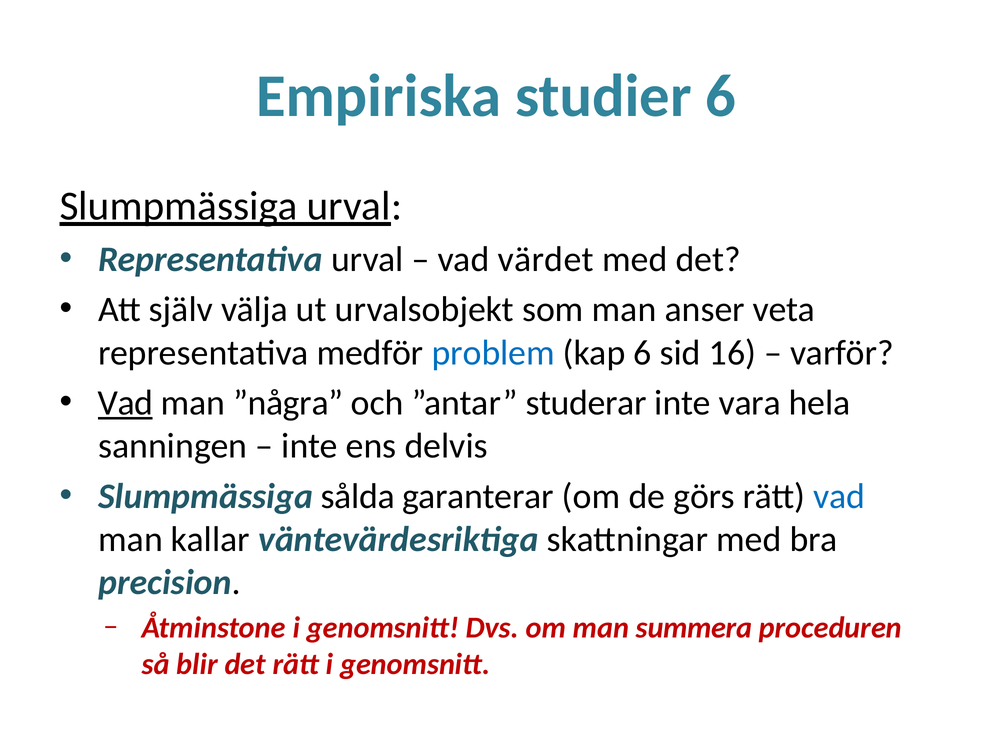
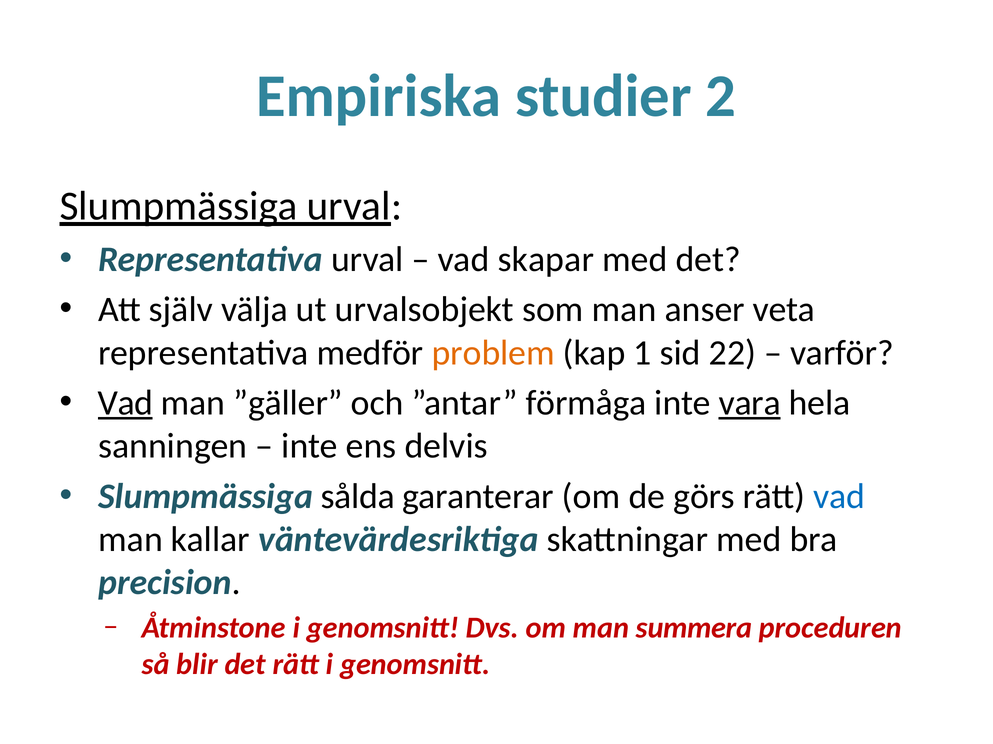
studier 6: 6 -> 2 (721, 96)
värdet: värdet -> skapar (546, 260)
problem colour: blue -> orange (493, 353)
kap 6: 6 -> 1 (643, 353)
16: 16 -> 22 (733, 353)
”några: ”några -> ”gäller (288, 403)
studerar: studerar -> förmåga (586, 403)
vara underline: none -> present (750, 403)
